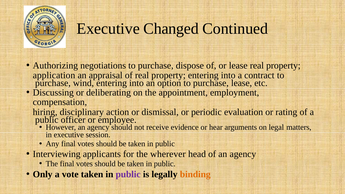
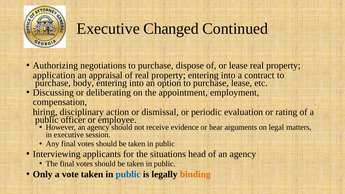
wind: wind -> body (83, 83)
wherever: wherever -> situations (168, 154)
public colour: purple -> blue (128, 174)
